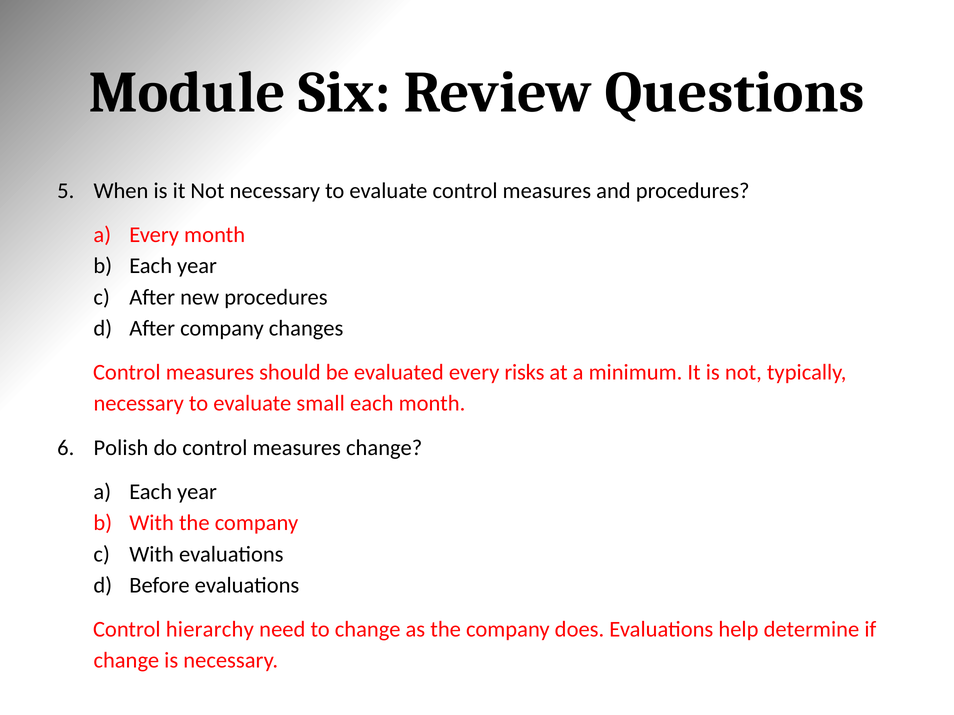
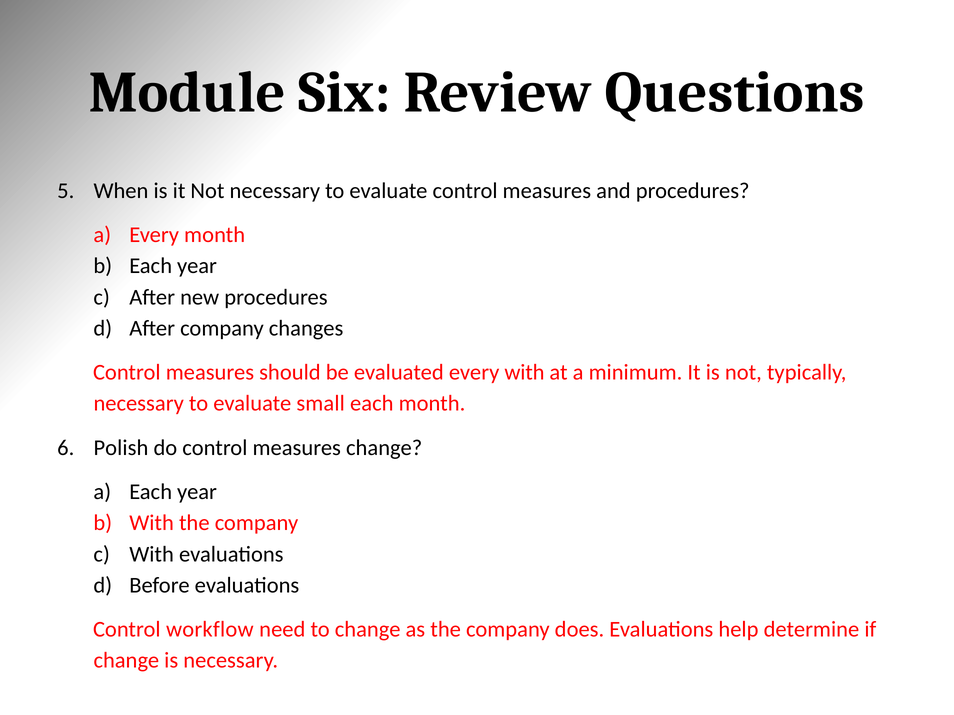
every risks: risks -> with (524, 373)
hierarchy: hierarchy -> workflow (210, 630)
